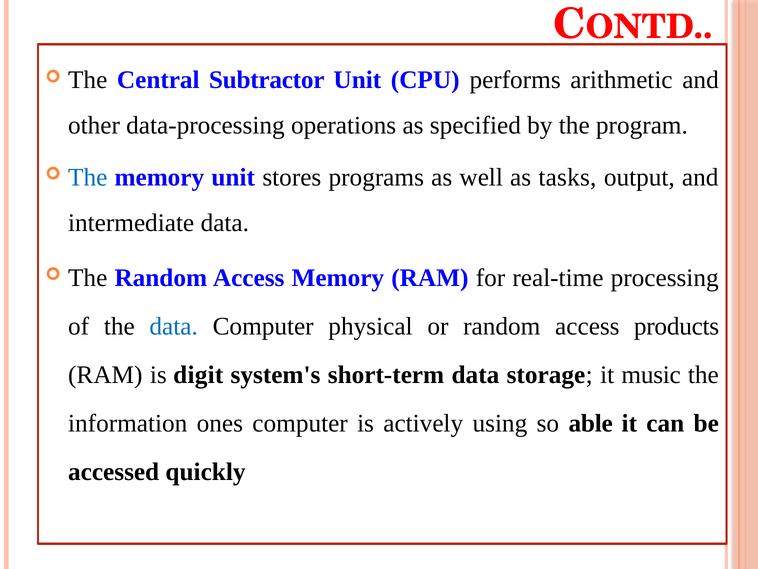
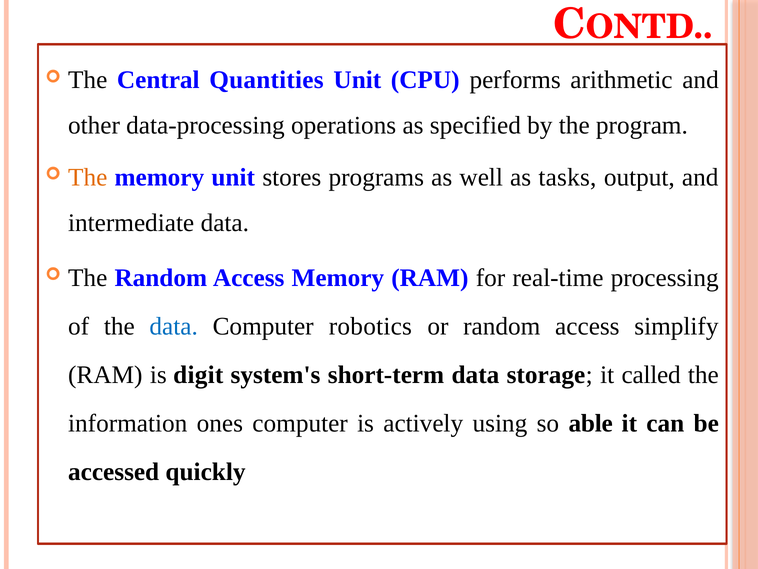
Subtractor: Subtractor -> Quantities (266, 80)
The colour: blue -> orange (88, 177)
physical: physical -> robotics (370, 326)
products: products -> simplify (676, 326)
music: music -> called (651, 375)
